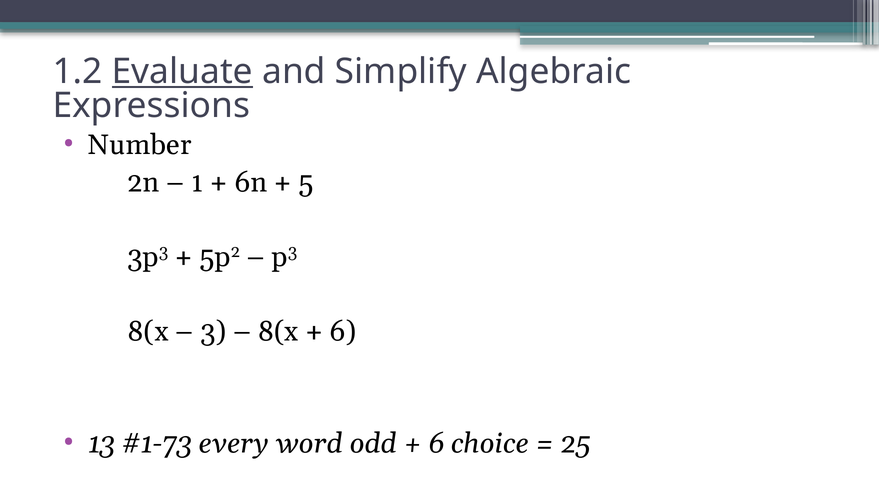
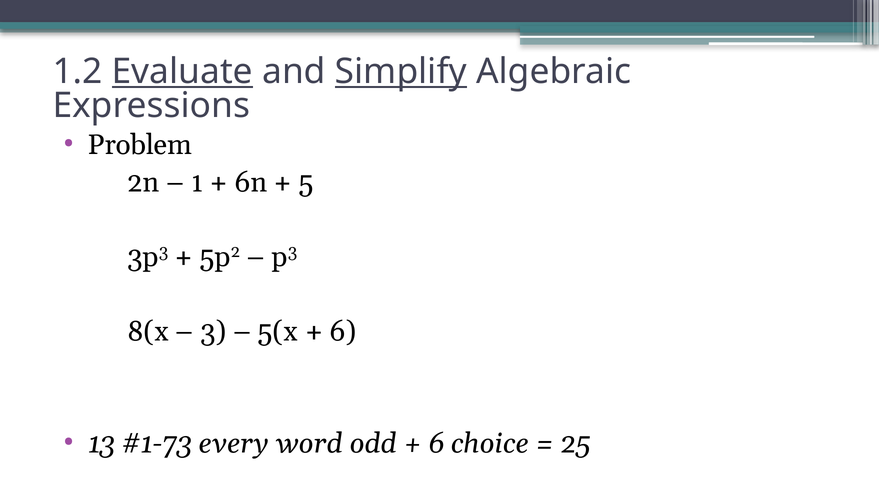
Simplify underline: none -> present (401, 72)
Number: Number -> Problem (140, 145)
8(x: 8(x -> 5(x (278, 332)
